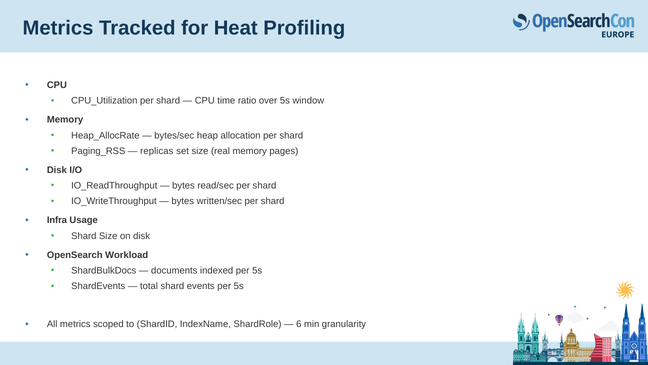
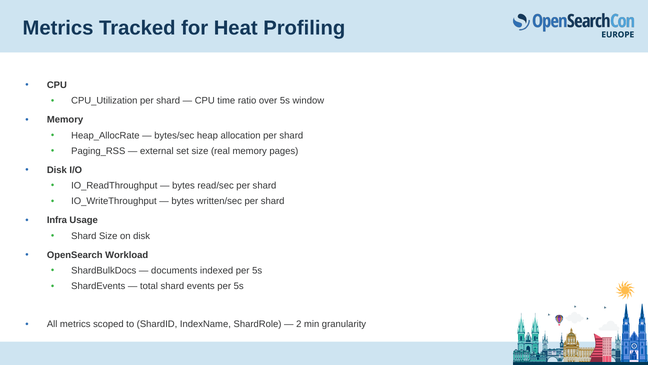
replicas: replicas -> external (157, 151)
6: 6 -> 2 (299, 324)
